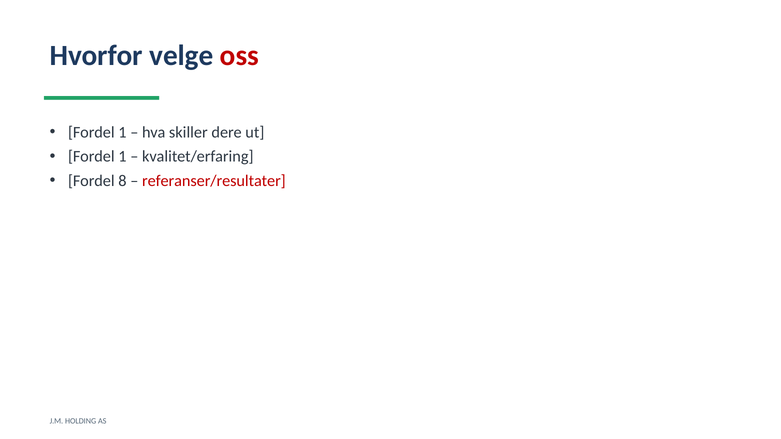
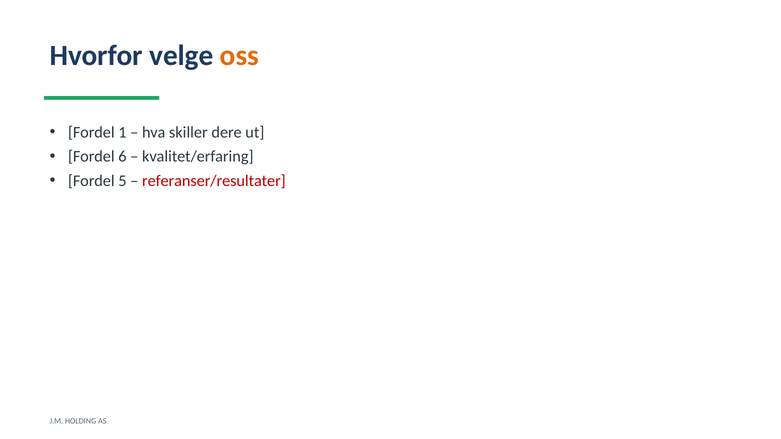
oss colour: red -> orange (239, 56)
1: 1 -> 6 (122, 157)
8: 8 -> 5 (122, 181)
